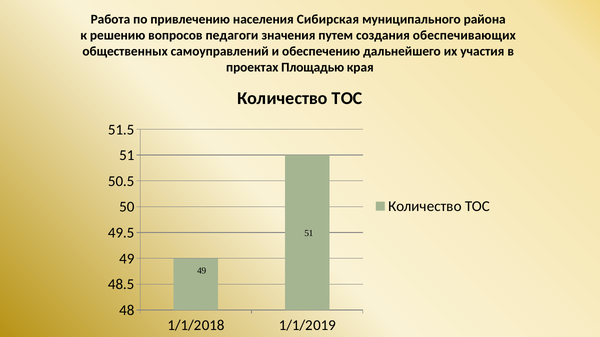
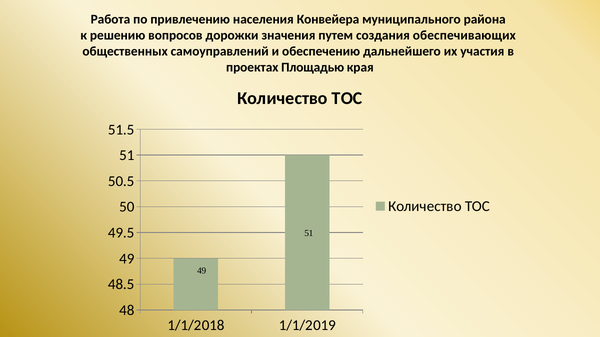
Сибирская: Сибирская -> Конвейера (328, 19)
педагоги: педагоги -> дорожки (232, 35)
